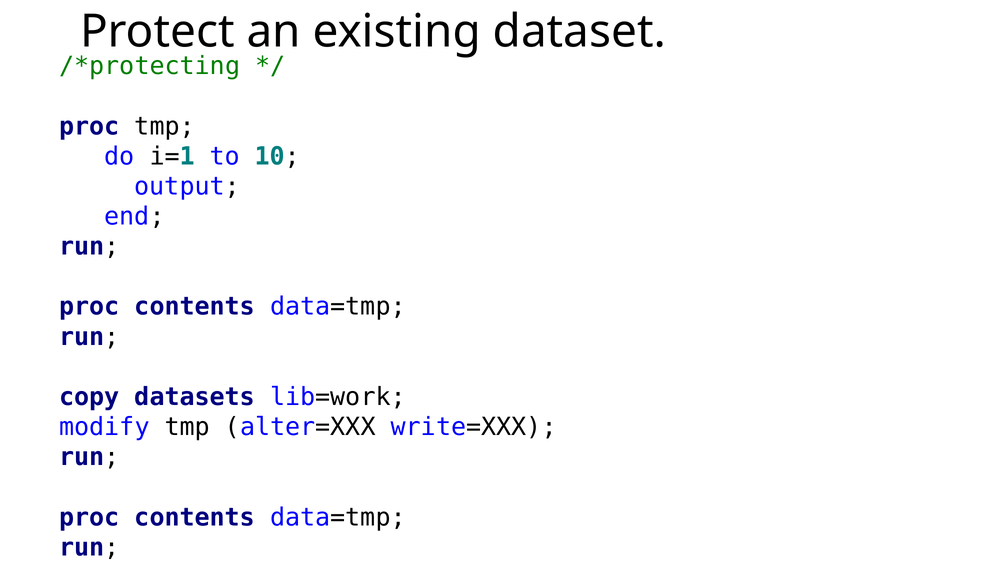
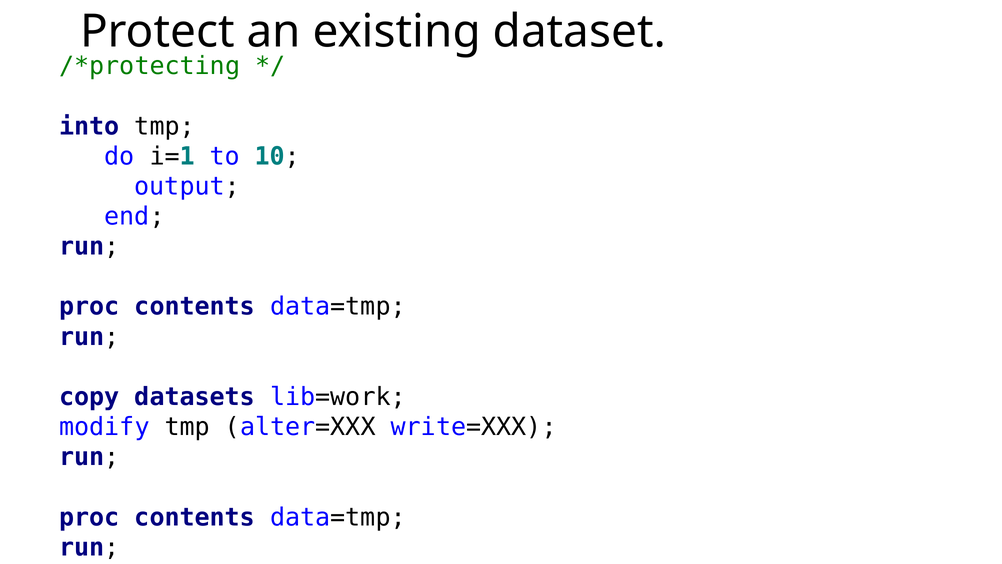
proc: proc -> into (89, 126)
